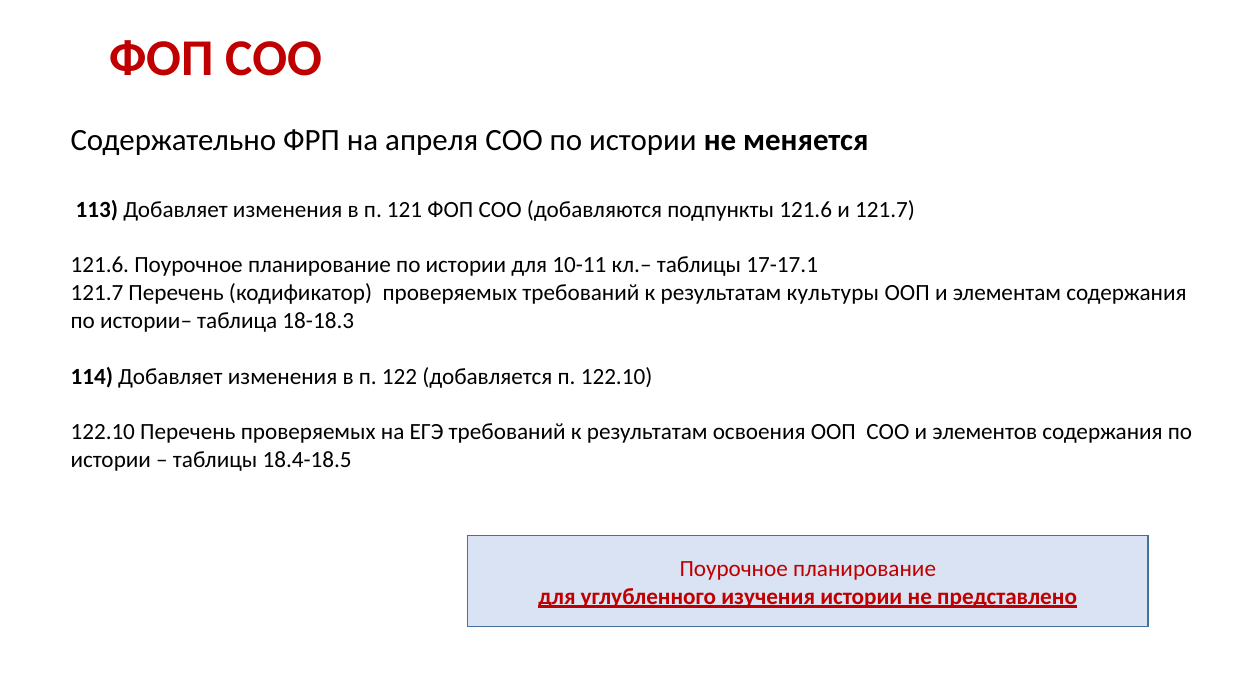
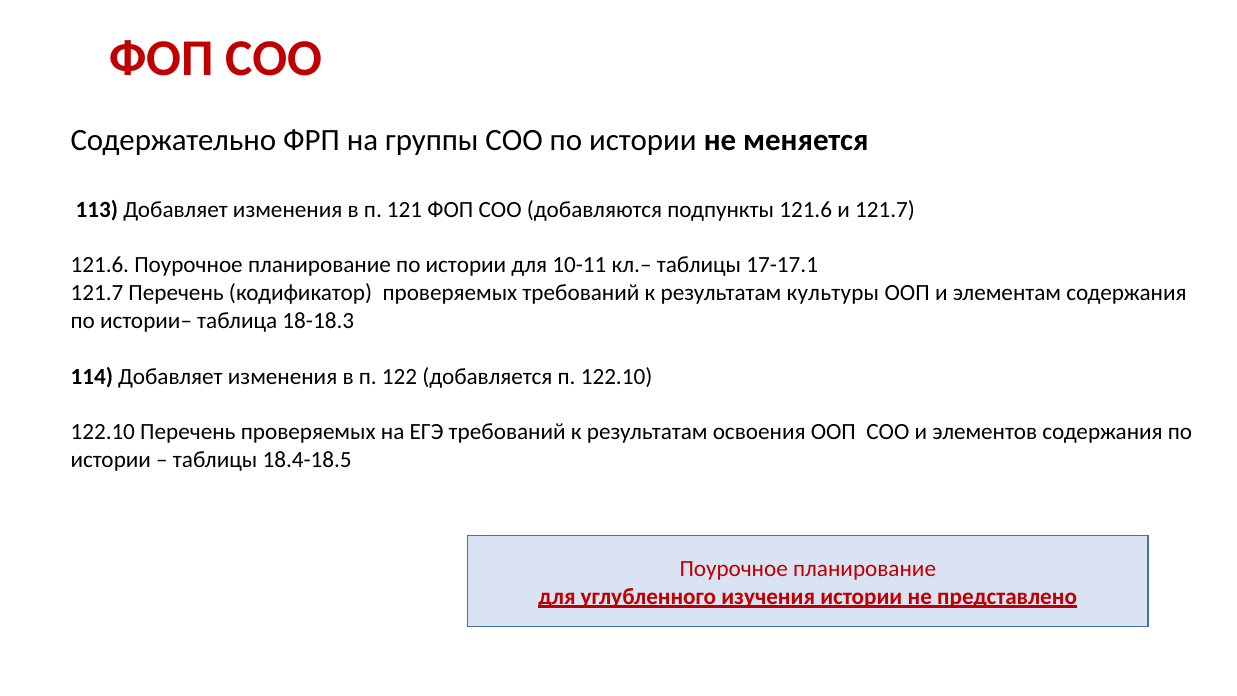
апреля: апреля -> группы (432, 140)
